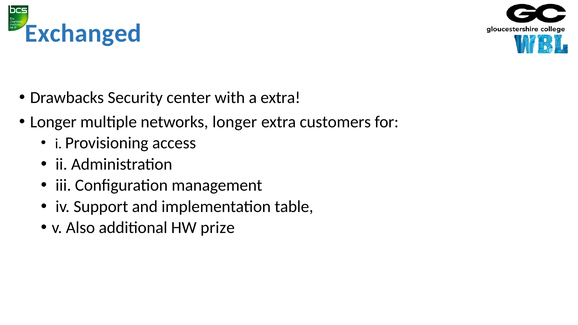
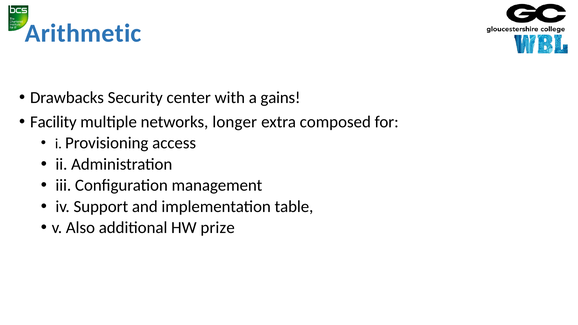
Exchanged: Exchanged -> Arithmetic (83, 33)
a extra: extra -> gains (280, 98)
Longer: Longer -> Facility (53, 122)
customers: customers -> composed (335, 122)
